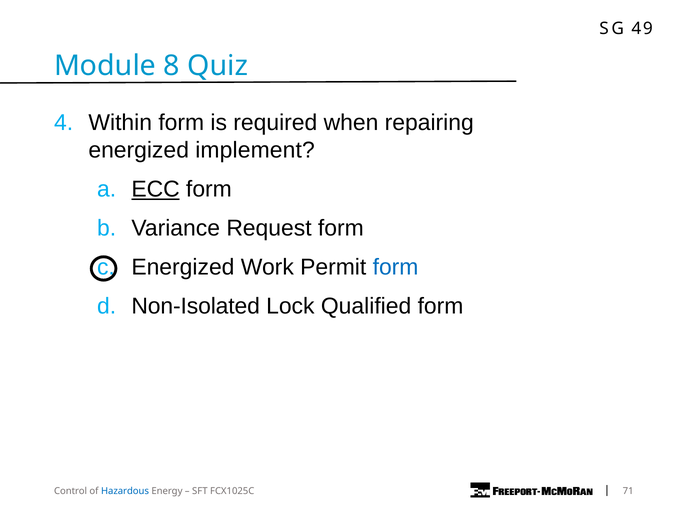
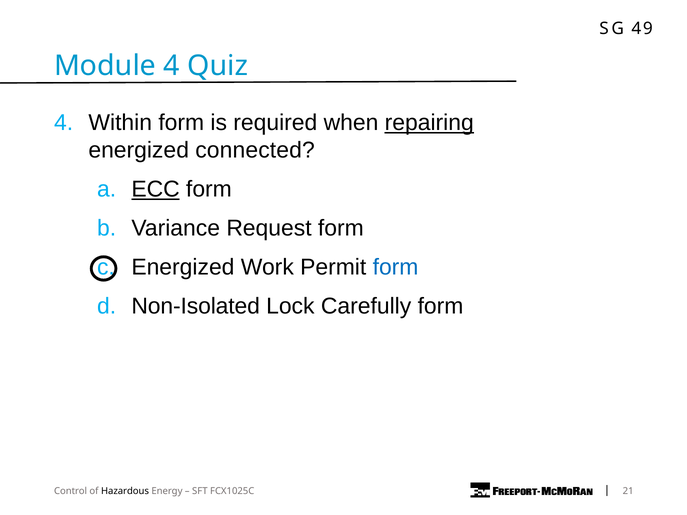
Module 8: 8 -> 4 (172, 66)
repairing underline: none -> present (429, 123)
implement: implement -> connected (255, 150)
Qualified: Qualified -> Carefully (366, 306)
Hazardous colour: blue -> black (125, 491)
71: 71 -> 21 (628, 491)
